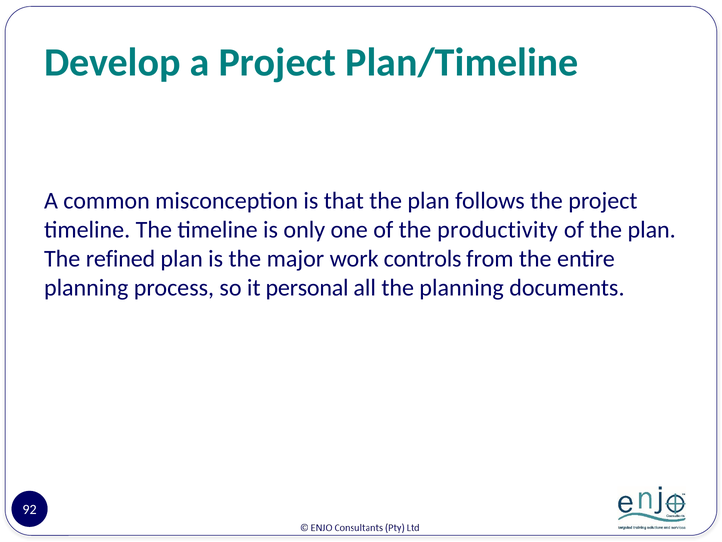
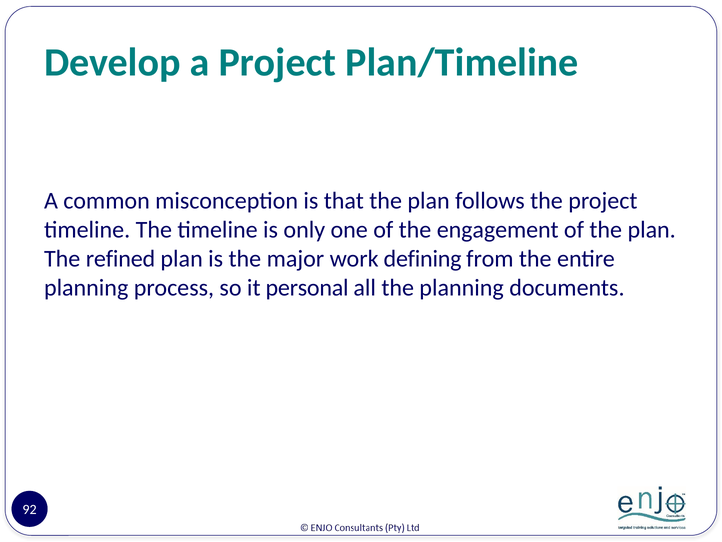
productivity: productivity -> engagement (498, 230)
controls: controls -> defining (423, 258)
